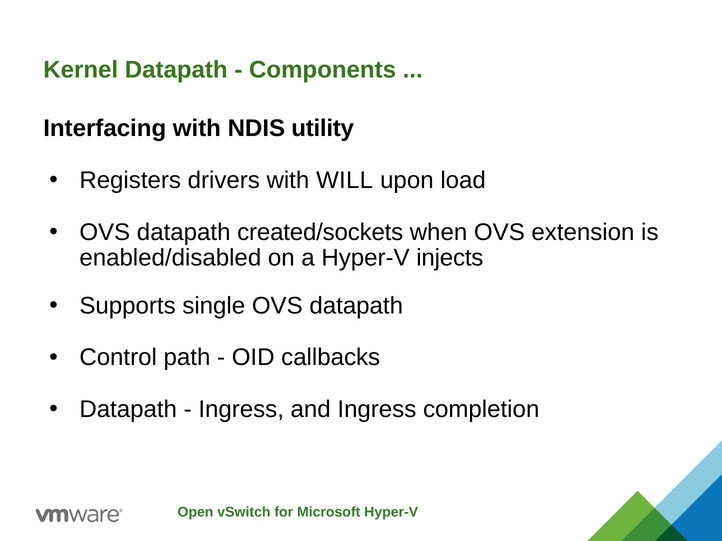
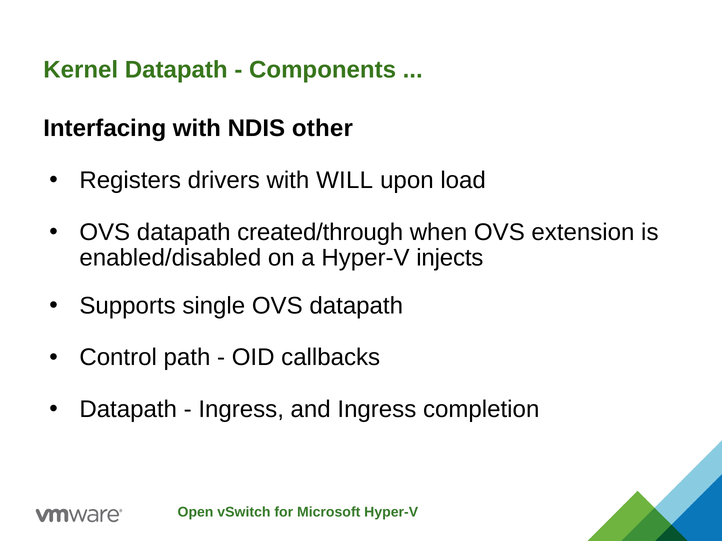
utility: utility -> other (322, 128)
created/sockets: created/sockets -> created/through (320, 232)
